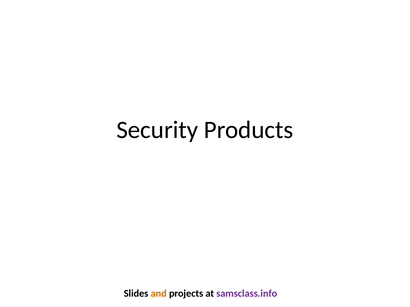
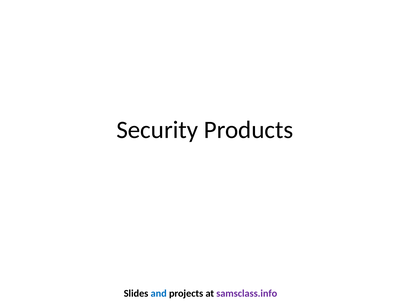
and colour: orange -> blue (159, 294)
